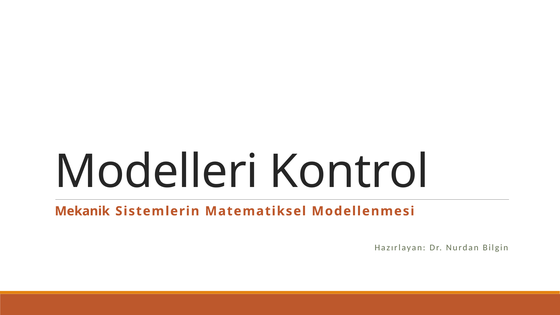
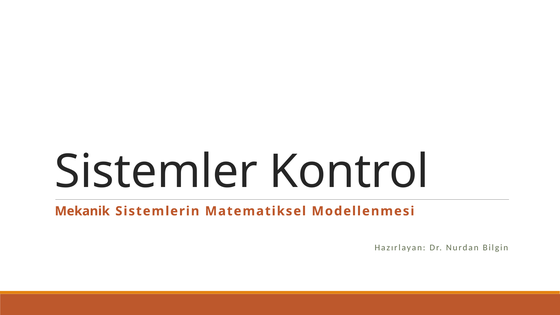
Modelleri: Modelleri -> Sistemler (156, 172)
